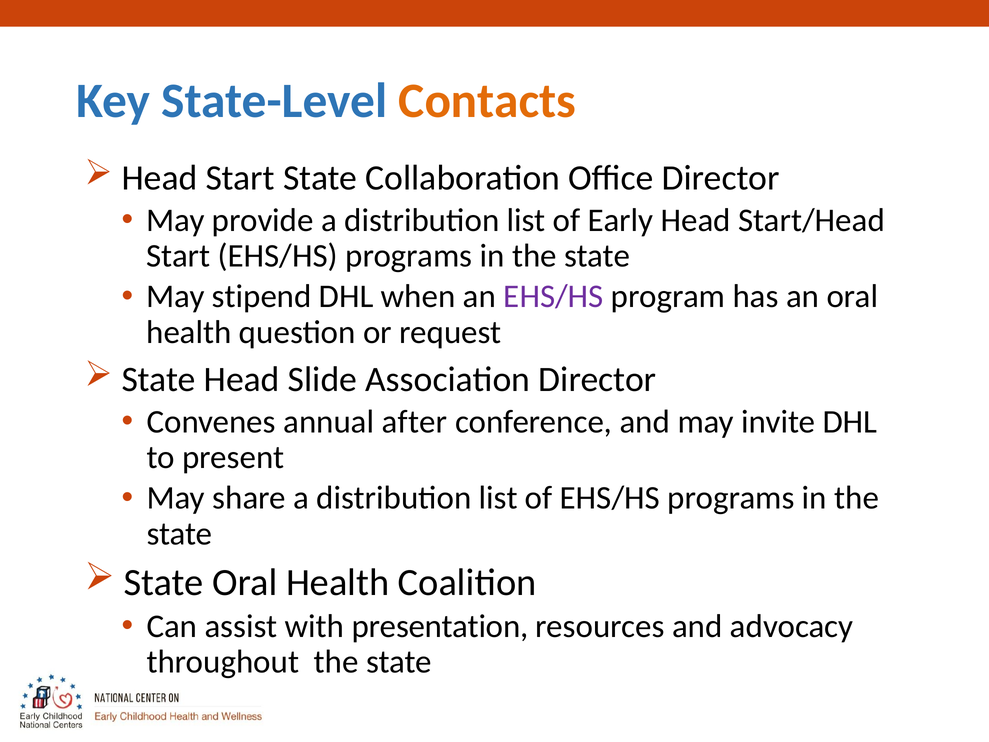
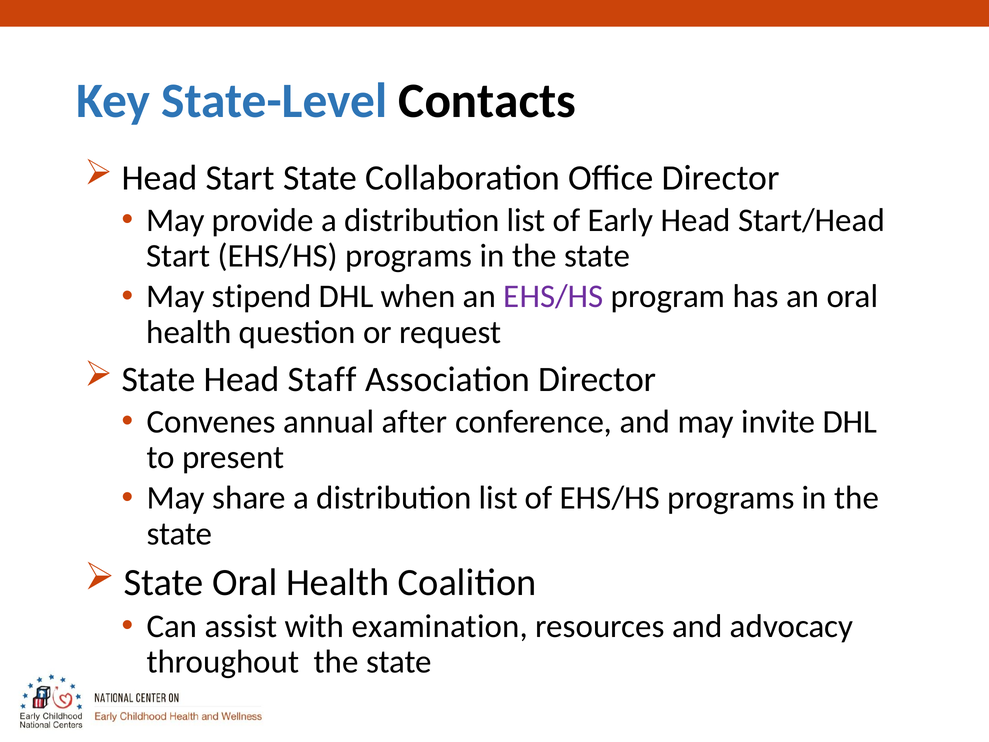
Contacts colour: orange -> black (487, 101)
Slide: Slide -> Staff (322, 379)
presentation: presentation -> examination (440, 626)
